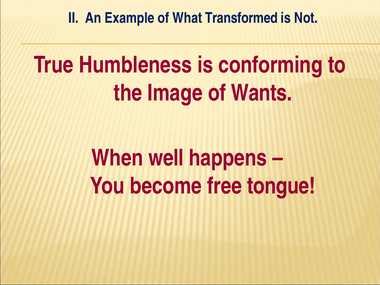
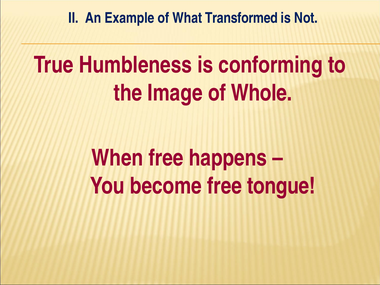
Wants: Wants -> Whole (261, 93)
When well: well -> free (166, 158)
